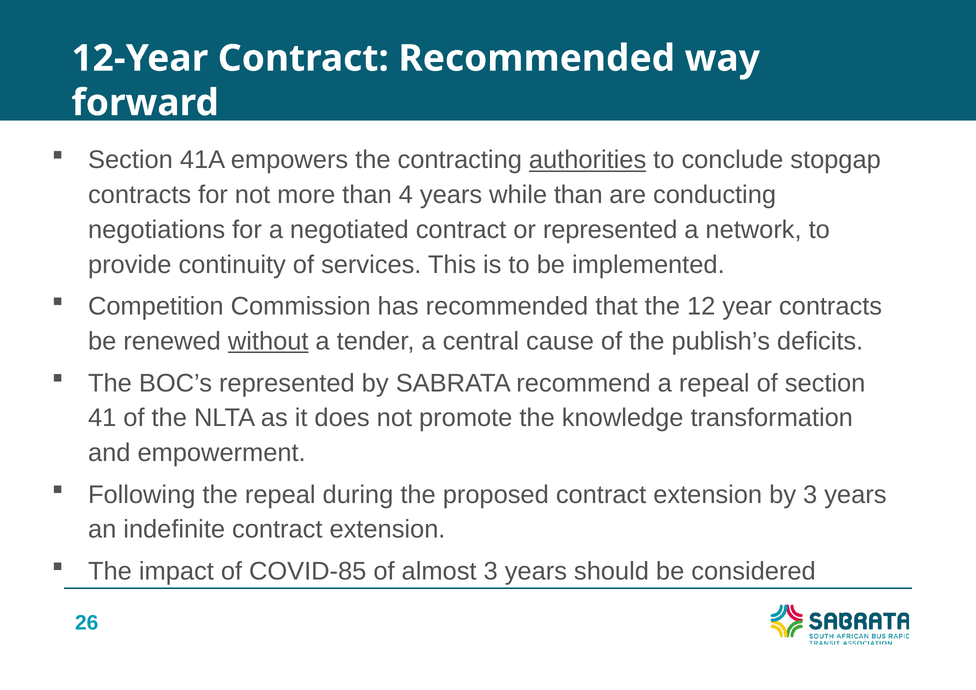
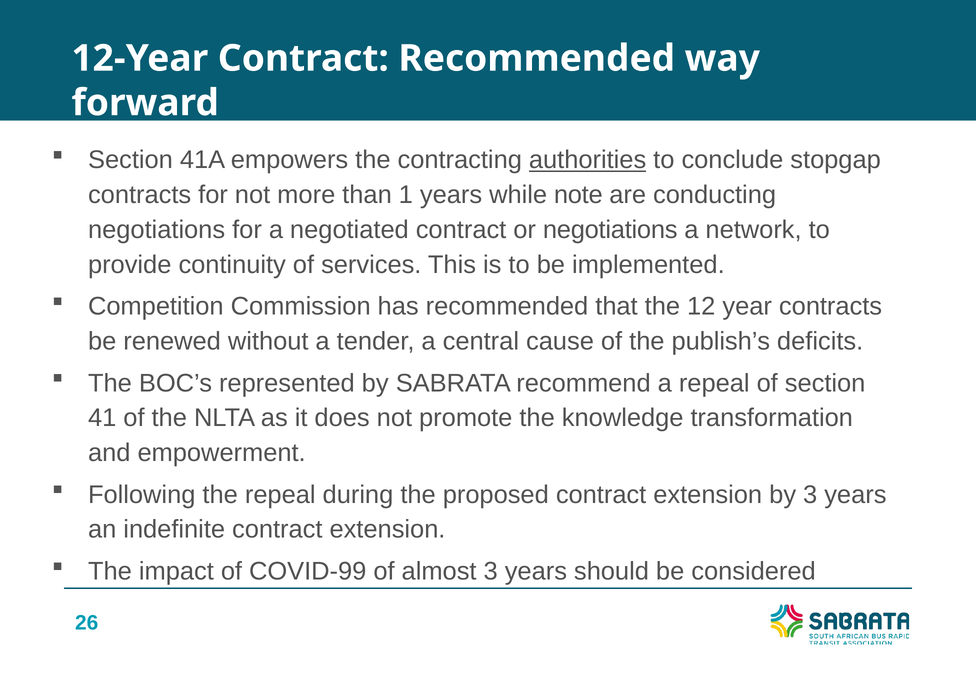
4: 4 -> 1 (406, 195)
while than: than -> note (578, 195)
or represented: represented -> negotiations (610, 230)
without underline: present -> none (268, 341)
COVID-85: COVID-85 -> COVID-99 (308, 571)
